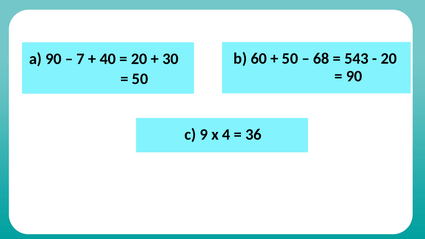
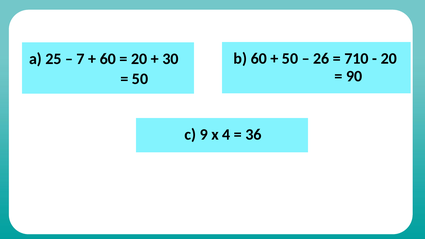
68: 68 -> 26 (321, 59)
543: 543 -> 710 (357, 59)
a 90: 90 -> 25 (53, 59)
40: 40 -> 60 (108, 59)
